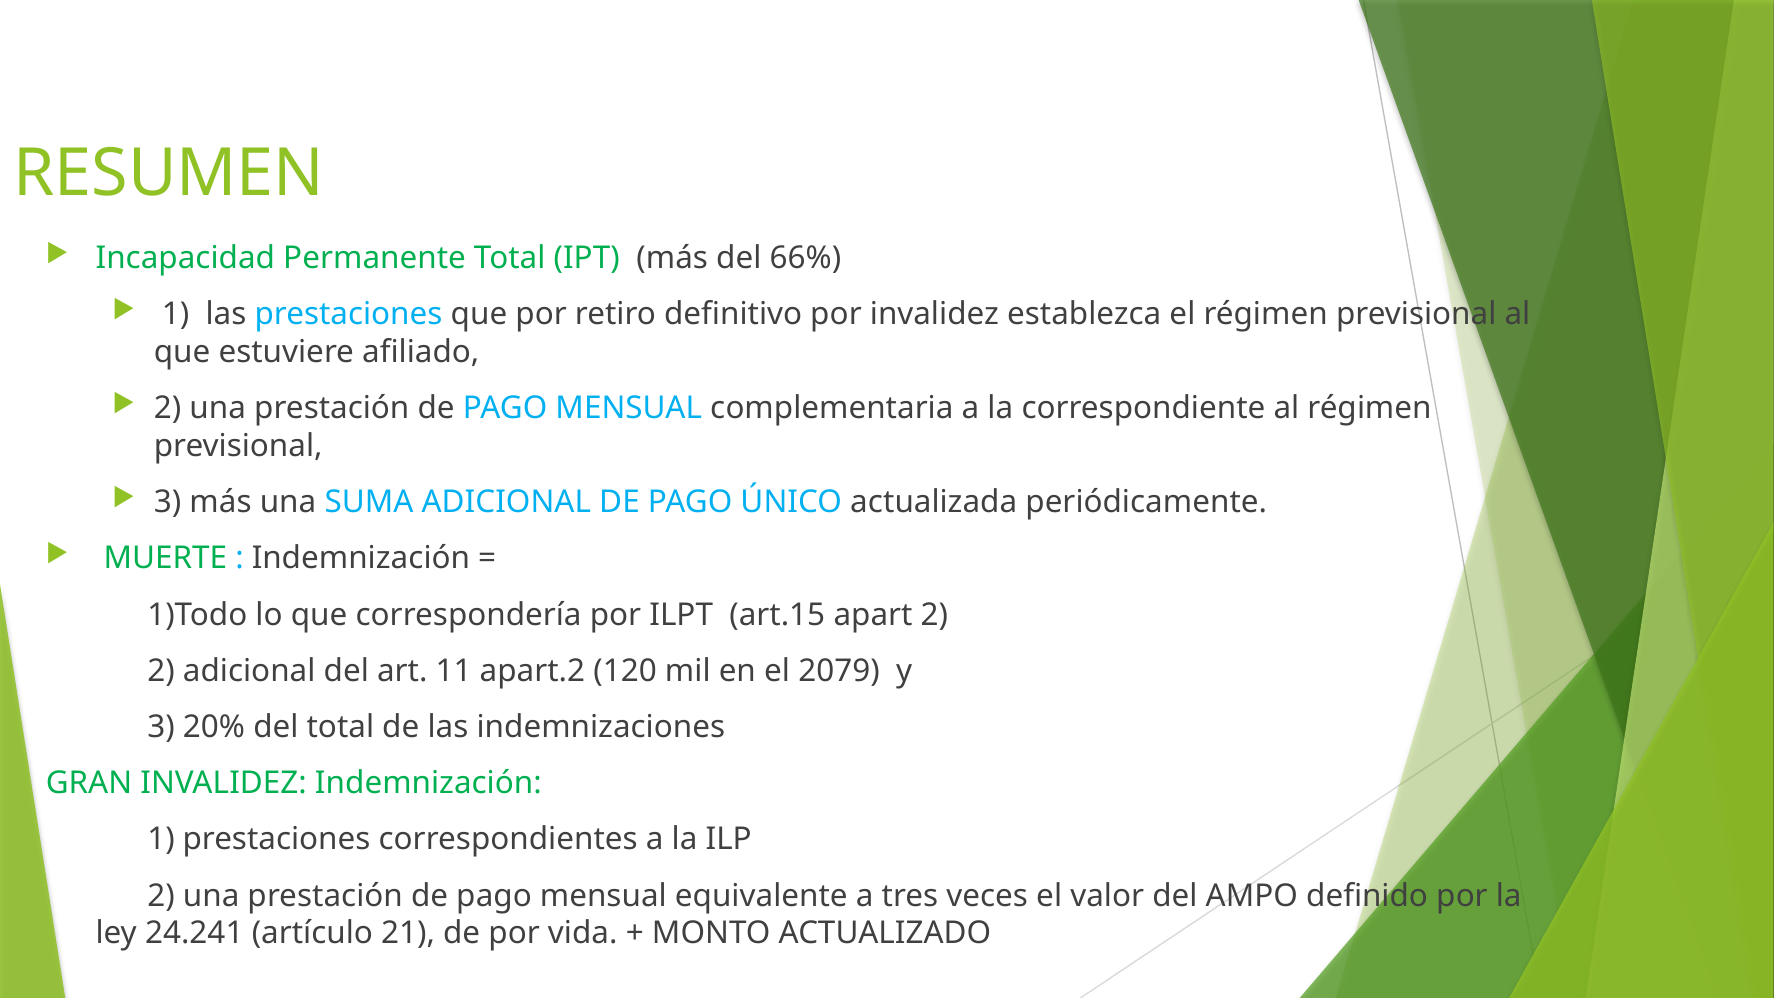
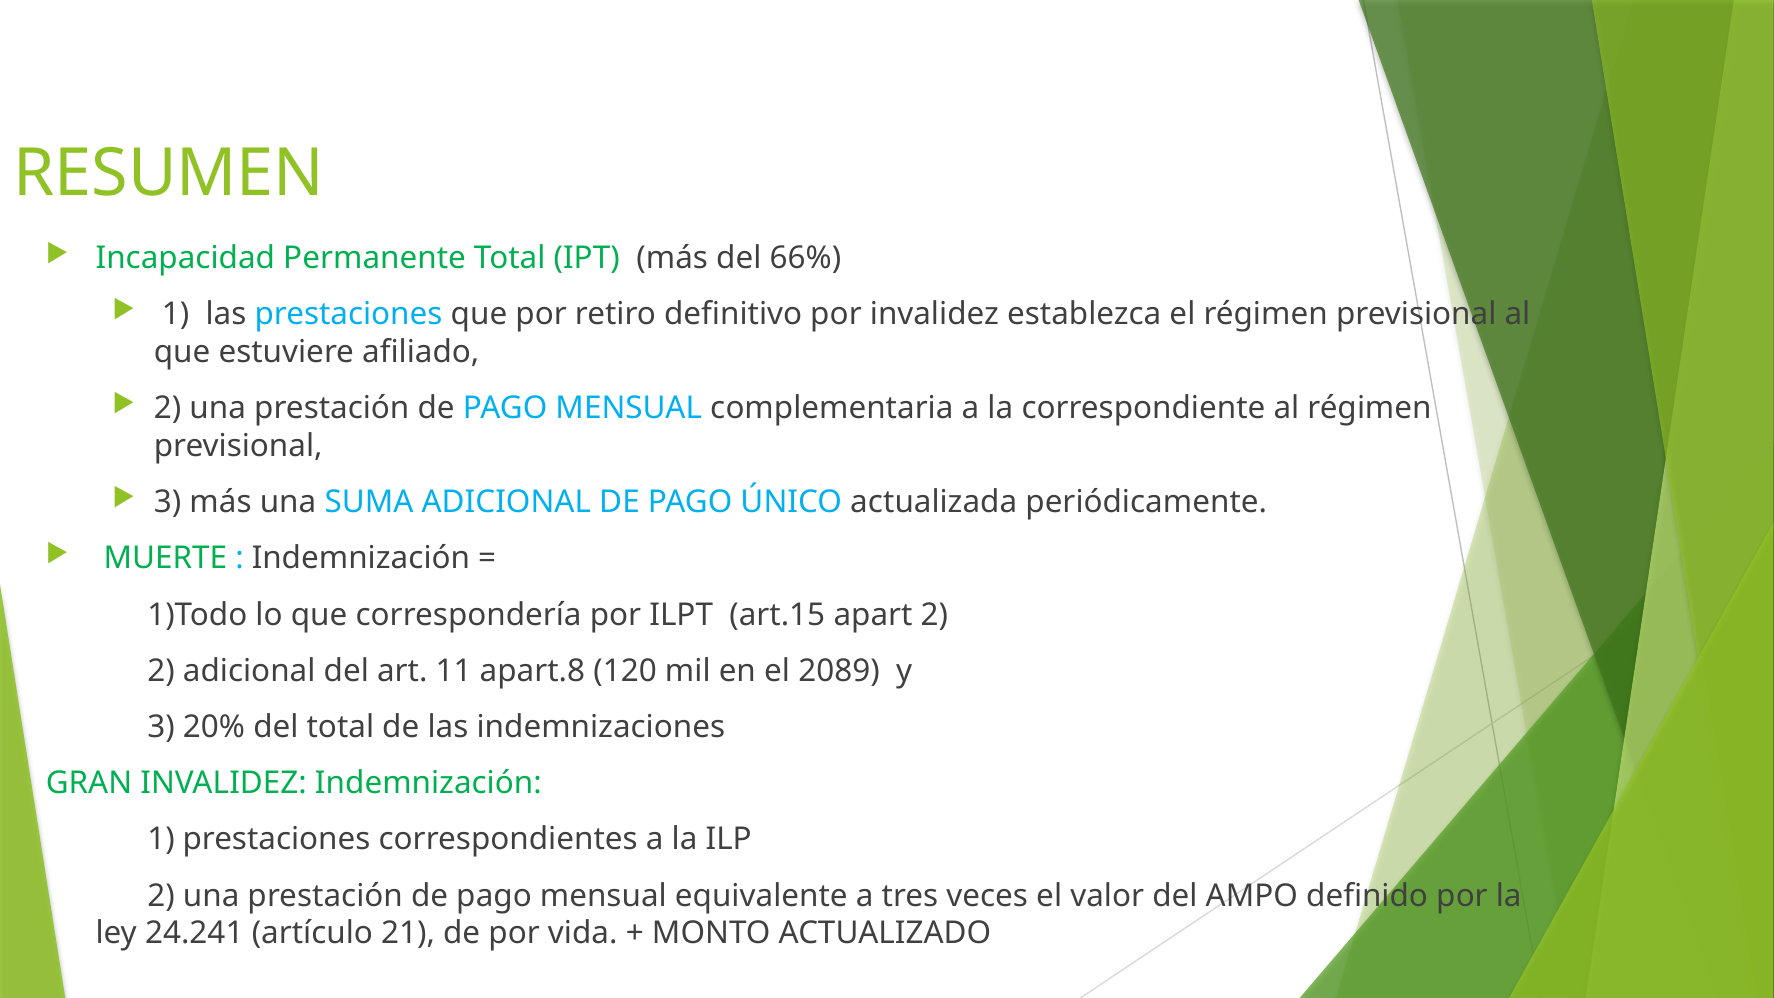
apart.2: apart.2 -> apart.8 (532, 671)
2079: 2079 -> 2089 (839, 671)
